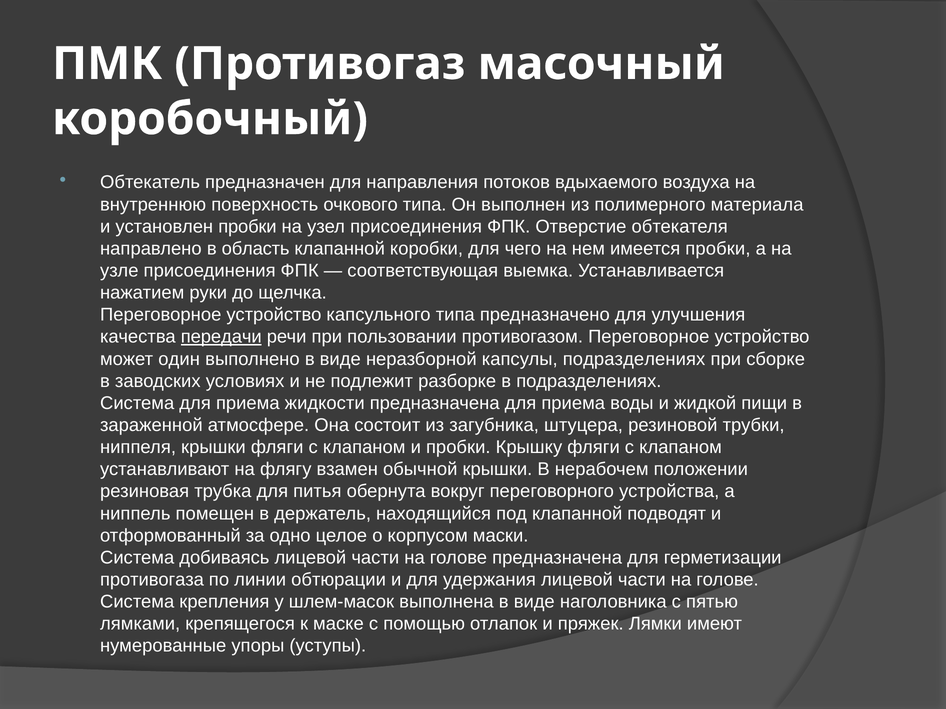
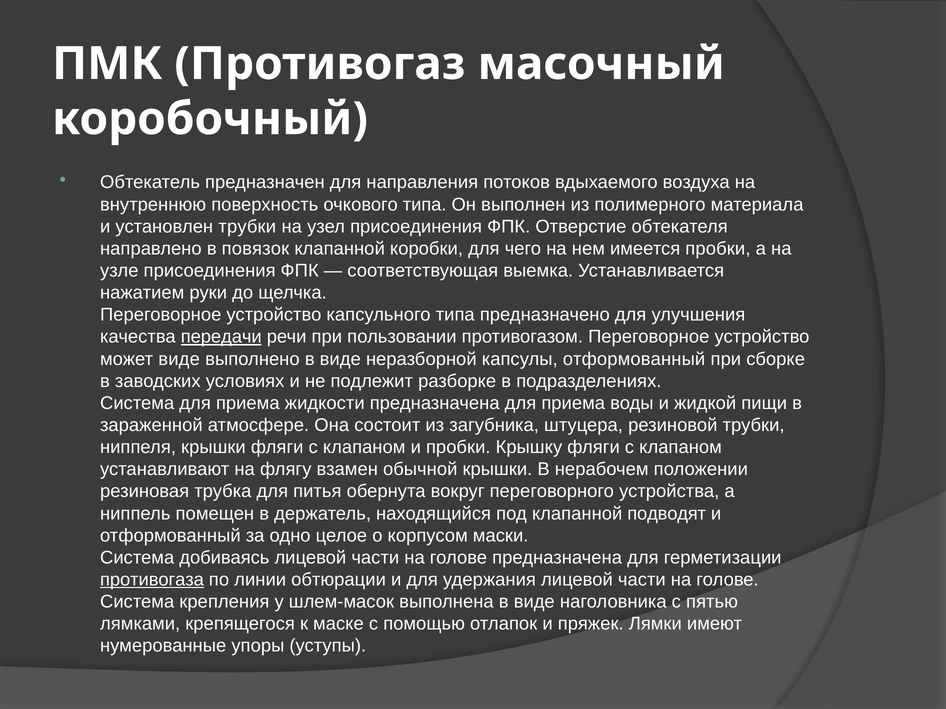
установлен пробки: пробки -> трубки (247, 227)
область: область -> повязок (255, 249)
может один: один -> виде (179, 359)
капсулы подразделениях: подразделениях -> отформованный (634, 359)
противогаза underline: none -> present (152, 580)
